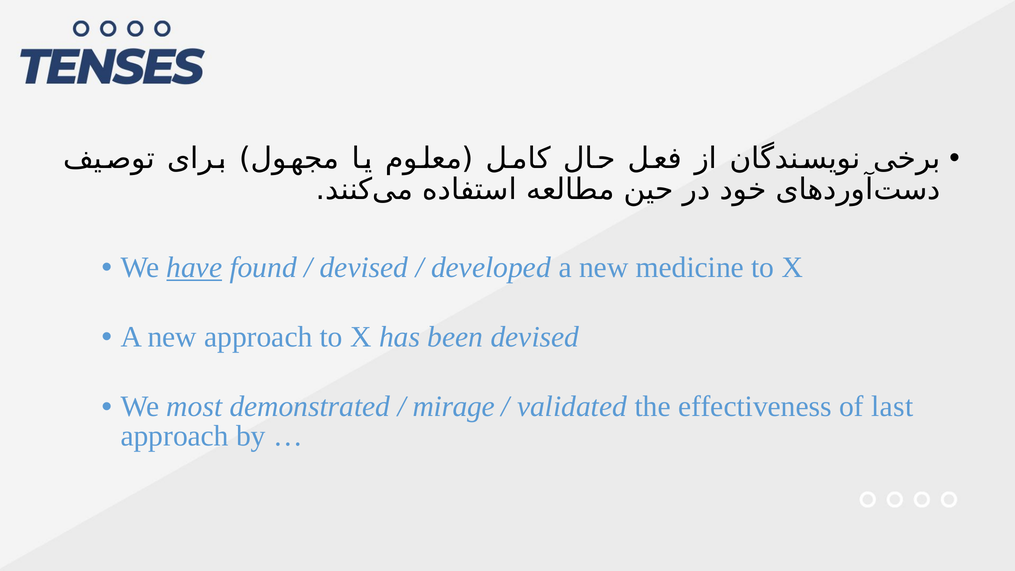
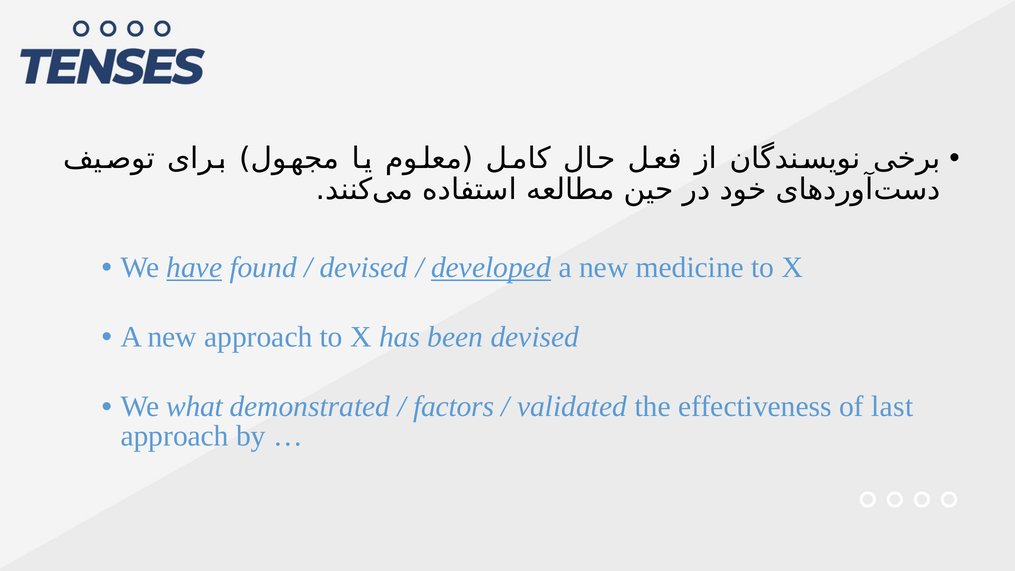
developed underline: none -> present (491, 267)
most: most -> what (194, 406)
mirage: mirage -> factors (454, 406)
